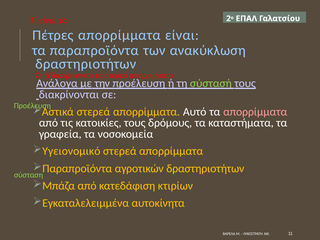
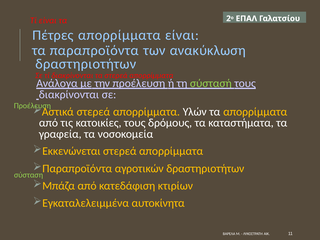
Αυτό: Αυτό -> Υλών (195, 112)
απορρίμματα colour: pink -> yellow (255, 112)
Υγειονομικό: Υγειονομικό -> Εκκενώνεται (71, 151)
